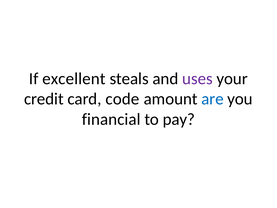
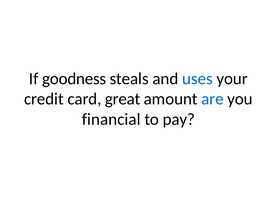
excellent: excellent -> goodness (74, 79)
uses colour: purple -> blue (197, 79)
code: code -> great (123, 99)
